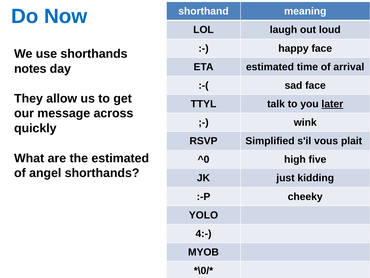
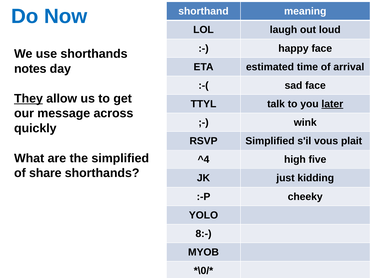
They underline: none -> present (28, 98)
the estimated: estimated -> simplified (120, 158)
^0: ^0 -> ^4 (204, 159)
angel: angel -> share (45, 173)
4:-: 4:- -> 8:- (204, 233)
